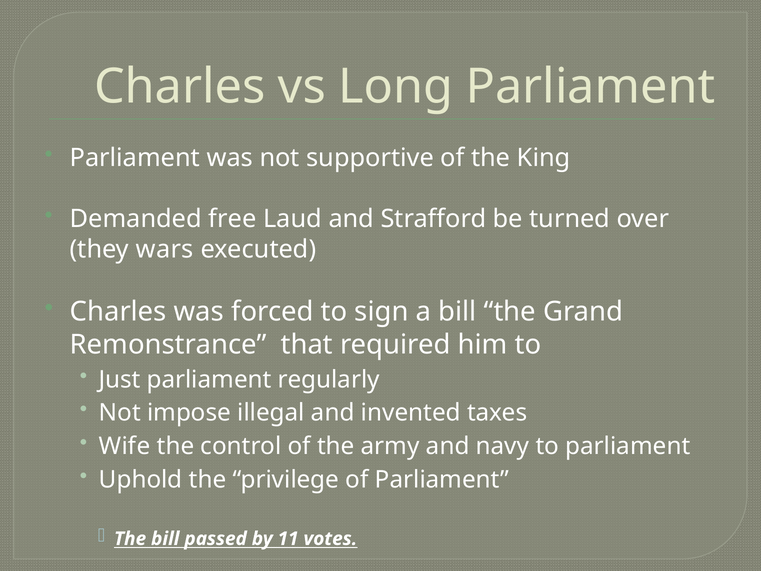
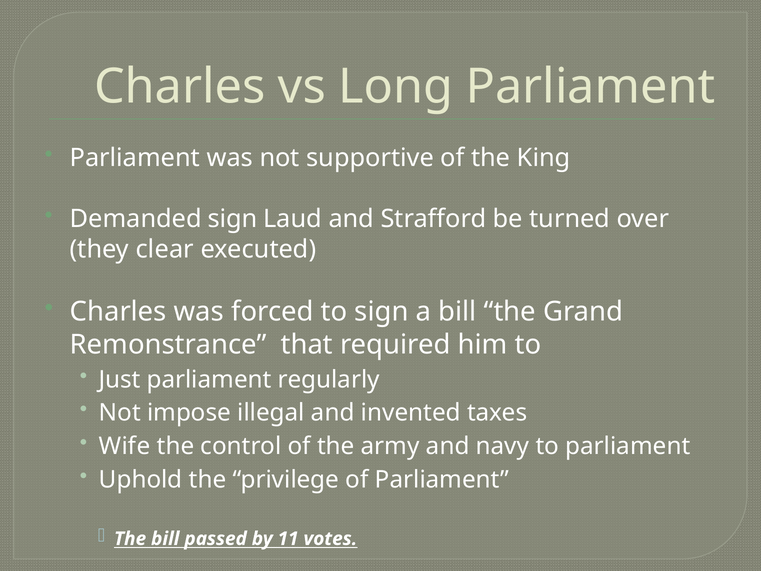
Demanded free: free -> sign (233, 219)
wars: wars -> clear (165, 249)
